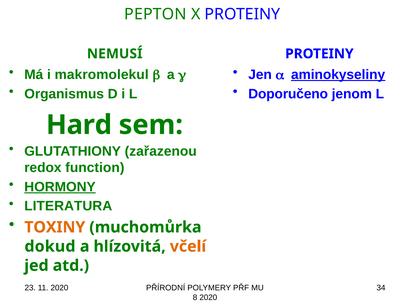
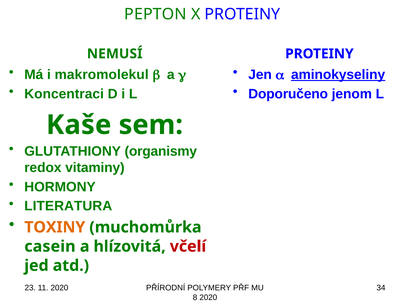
Organismus: Organismus -> Koncentraci (64, 94)
Hard: Hard -> Kaše (79, 125)
zařazenou: zařazenou -> organismy (161, 151)
function: function -> vitaminy (95, 167)
HORMONY underline: present -> none (60, 187)
dokud: dokud -> casein (50, 246)
včelí colour: orange -> red (188, 246)
